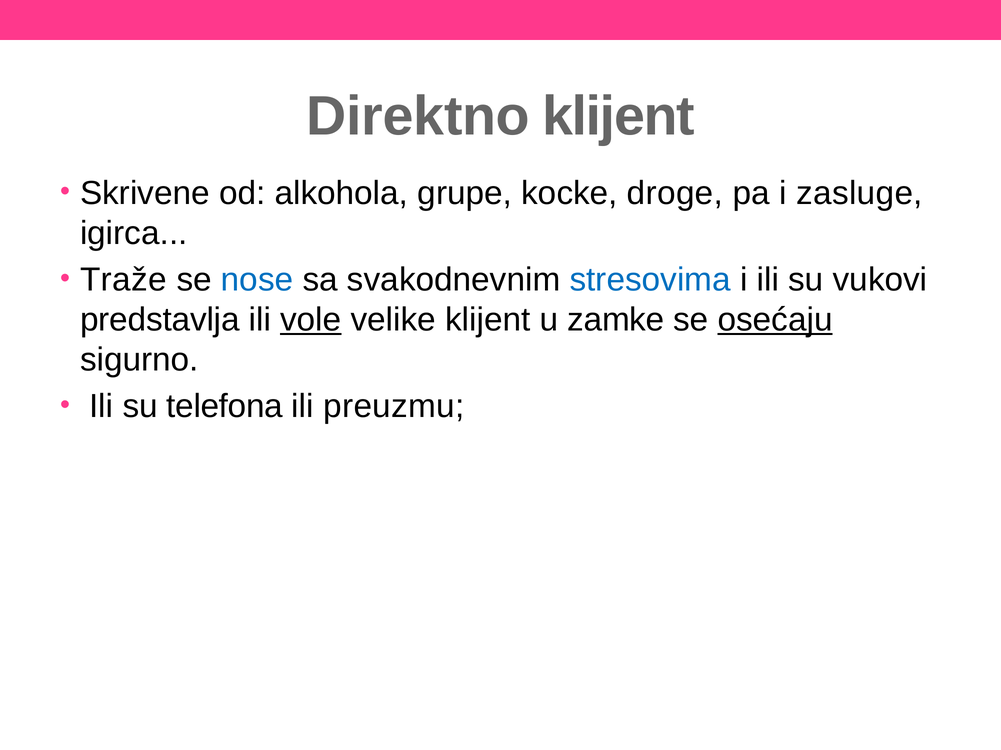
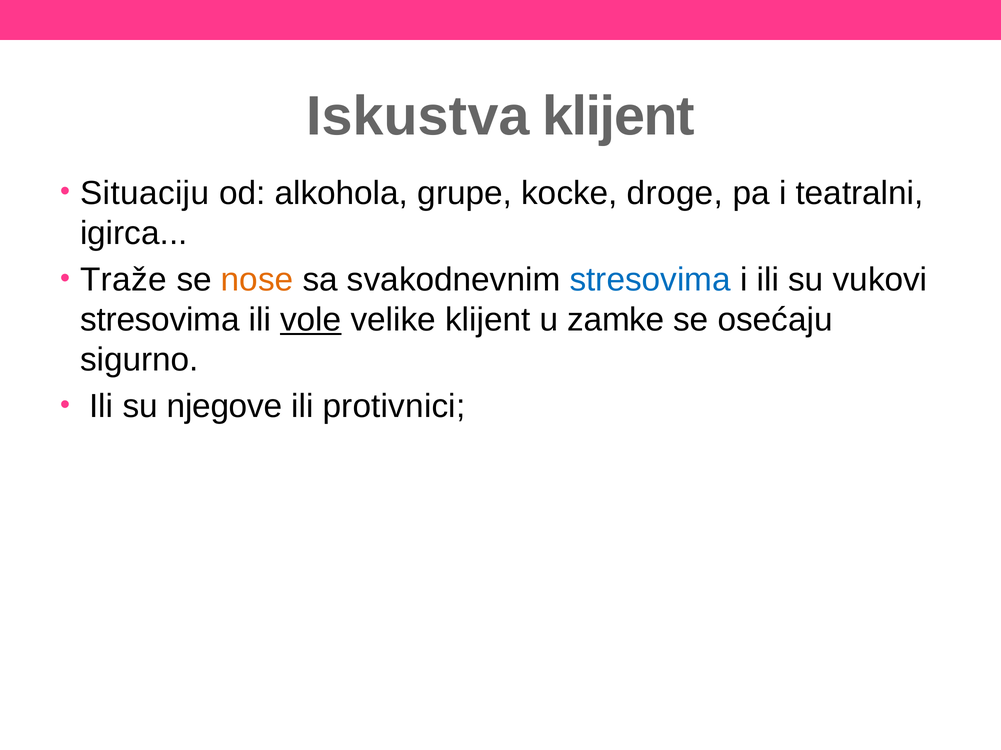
Direktno: Direktno -> Iskustva (418, 117)
Skrivene: Skrivene -> Situaciju (145, 193)
zasluge: zasluge -> teatralni (860, 193)
nose colour: blue -> orange (257, 280)
predstavlja: predstavlja -> stresovima (160, 320)
osećaju underline: present -> none (775, 320)
telefona: telefona -> njegove (225, 407)
preuzmu: preuzmu -> protivnici (394, 407)
